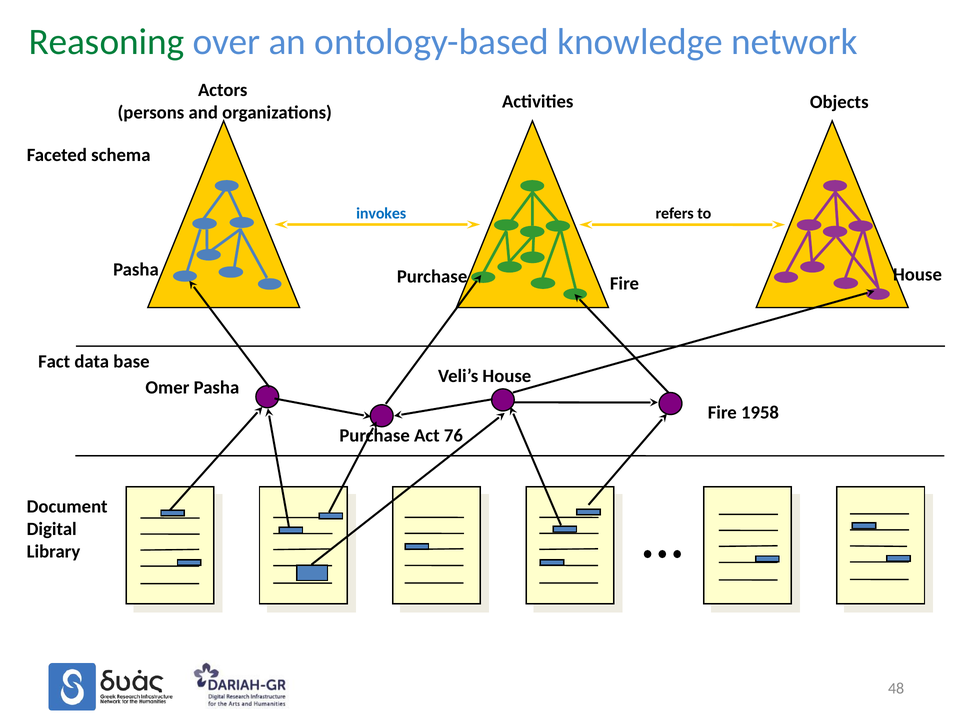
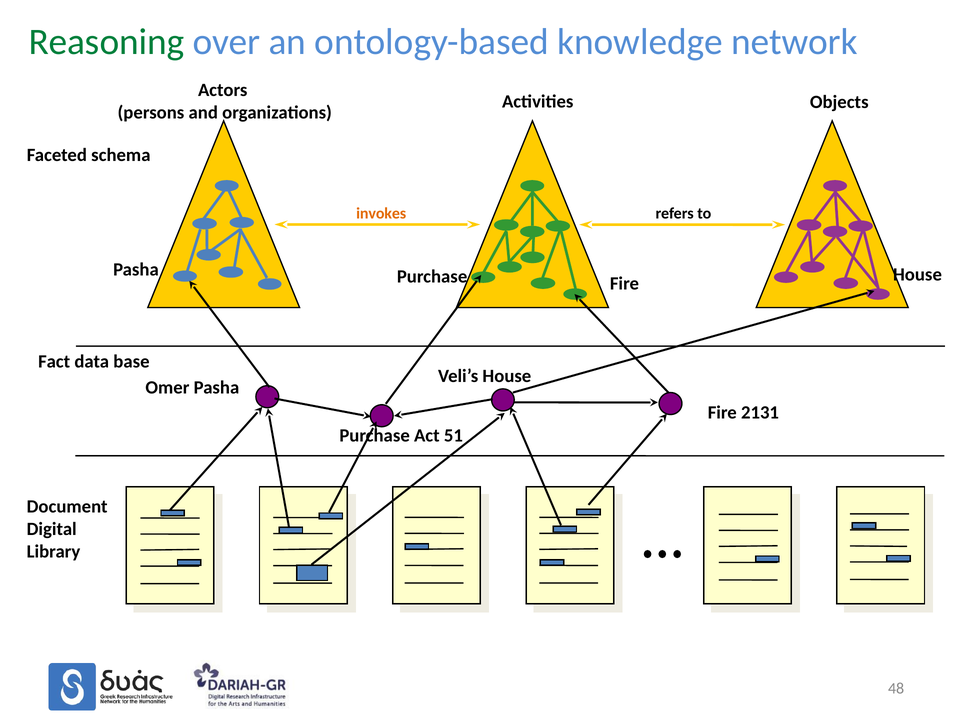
invokes colour: blue -> orange (381, 213)
1958: 1958 -> 2131 (760, 413)
76: 76 -> 51 (453, 436)
